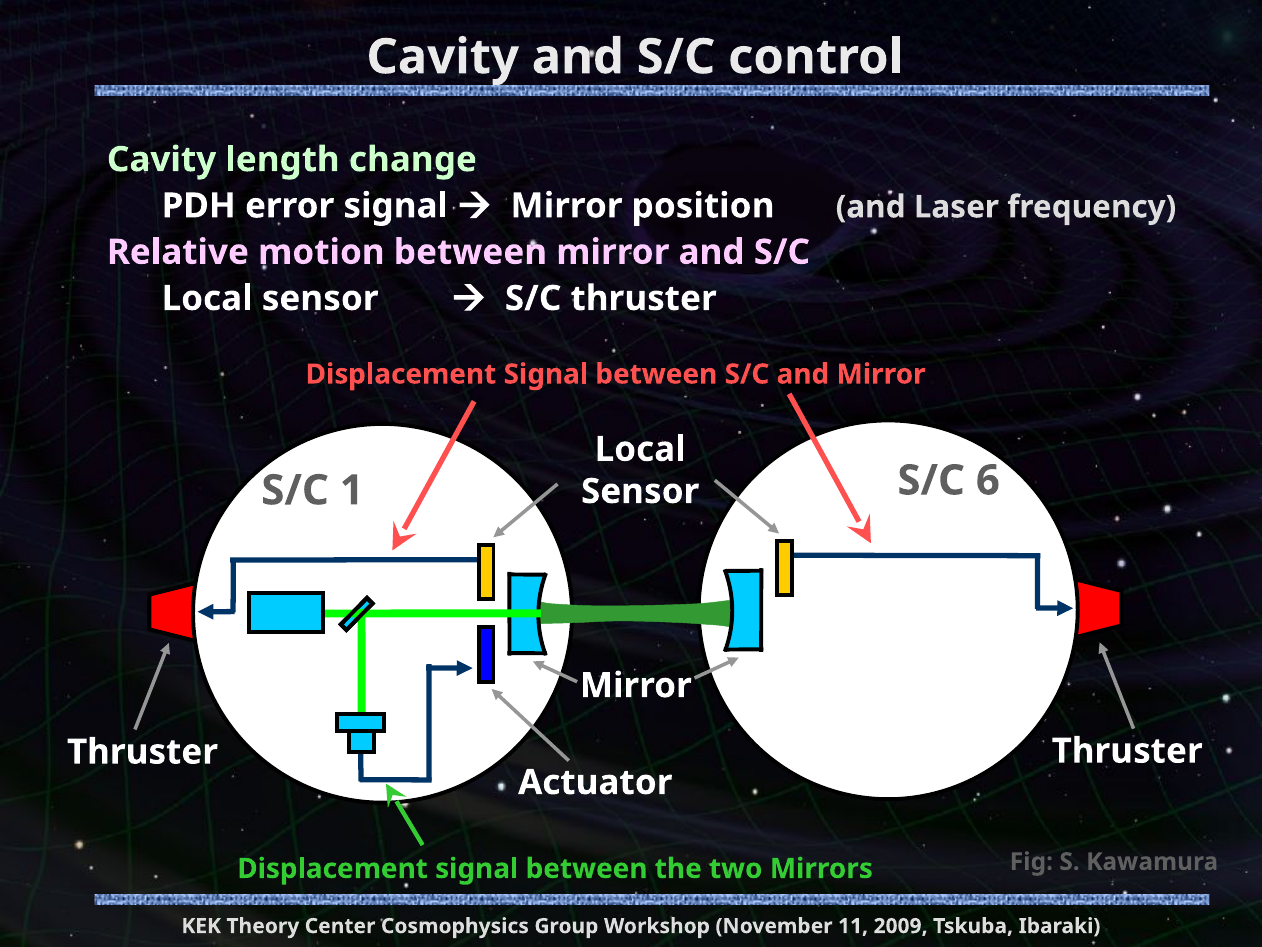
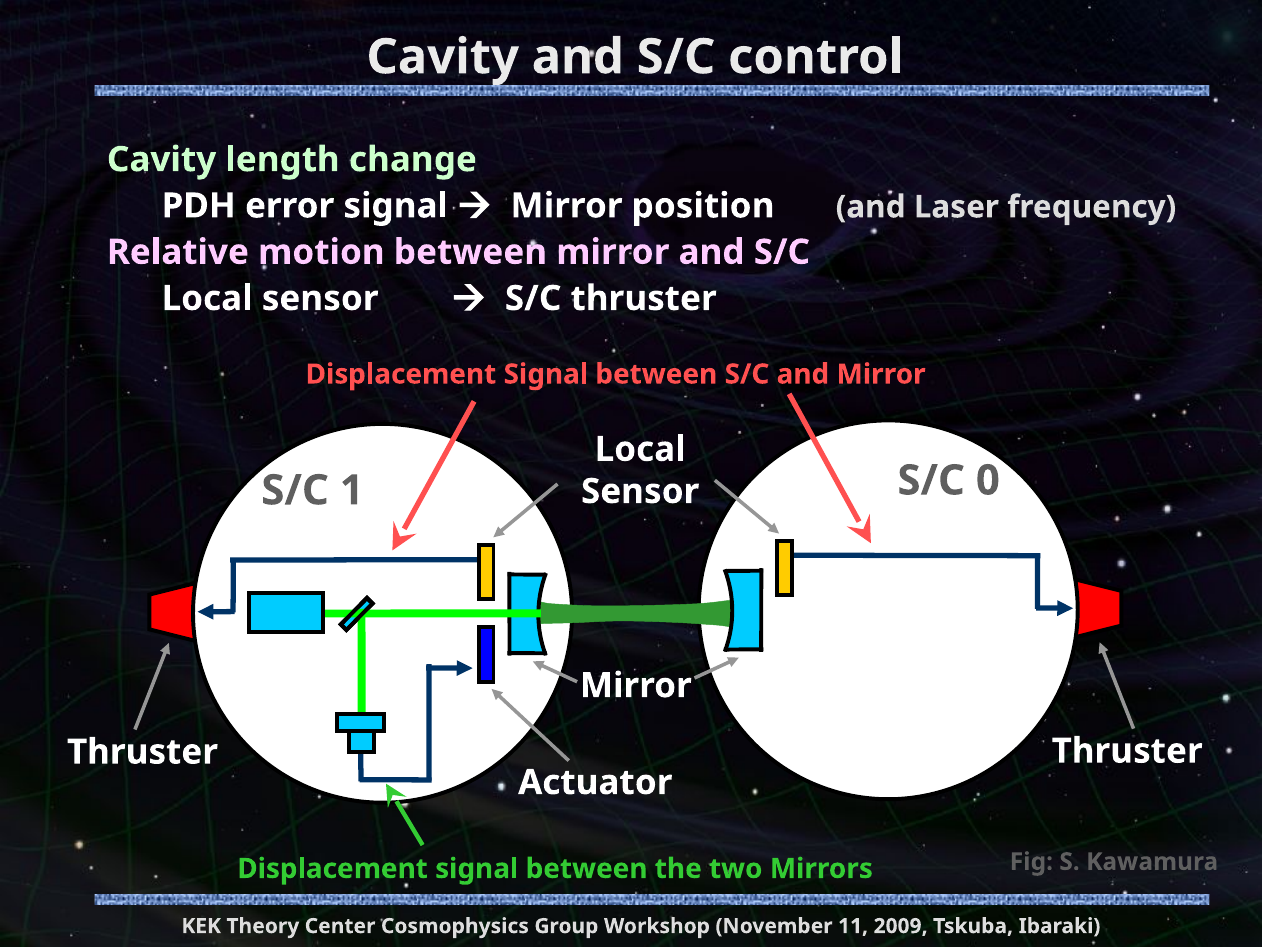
6: 6 -> 0 (988, 480)
